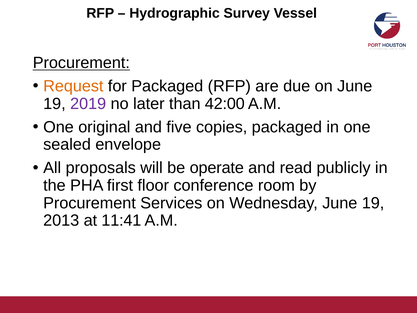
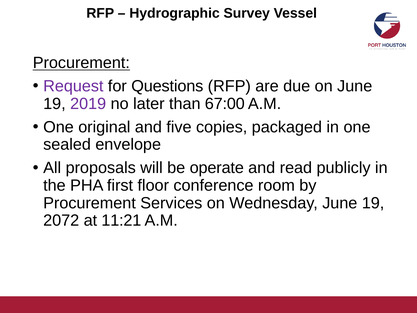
Request colour: orange -> purple (73, 86)
for Packaged: Packaged -> Questions (167, 86)
42:00: 42:00 -> 67:00 (225, 104)
2013: 2013 -> 2072 (61, 220)
11:41: 11:41 -> 11:21 (121, 220)
